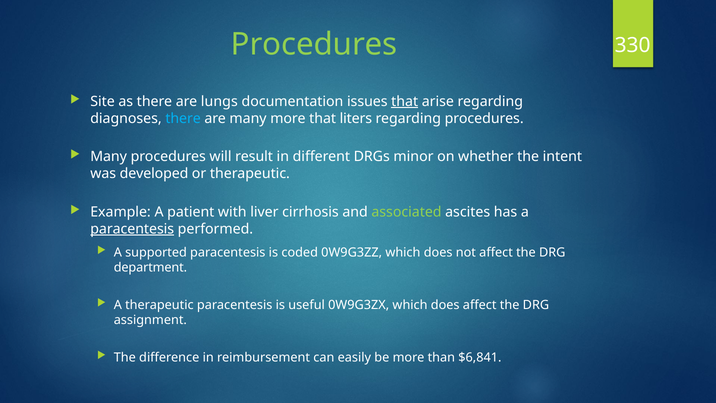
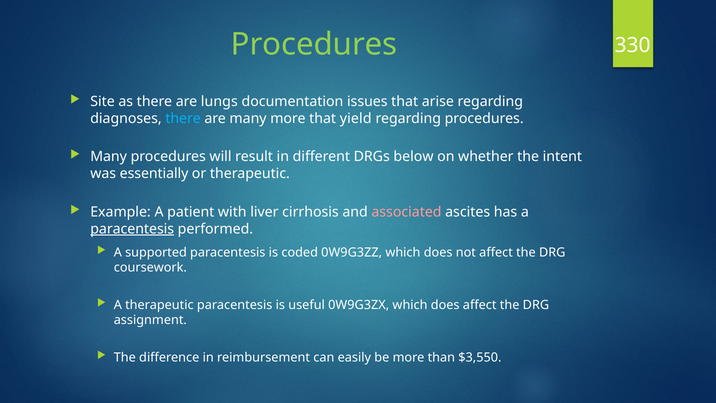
that underline: present -> none (405, 101)
liters: liters -> yield (356, 118)
minor: minor -> below (414, 157)
developed: developed -> essentially (154, 174)
associated colour: light green -> pink (406, 212)
department: department -> coursework (150, 267)
$6,841: $6,841 -> $3,550 (480, 357)
